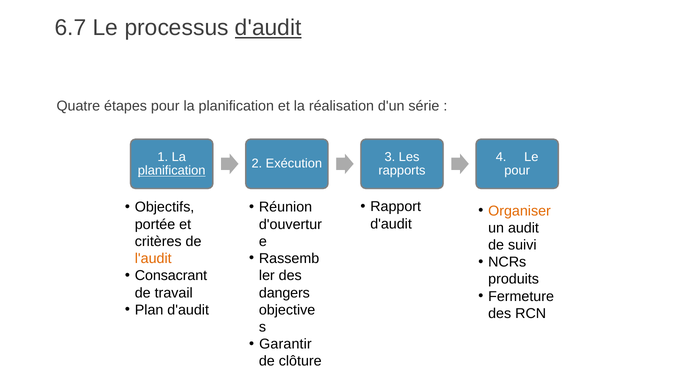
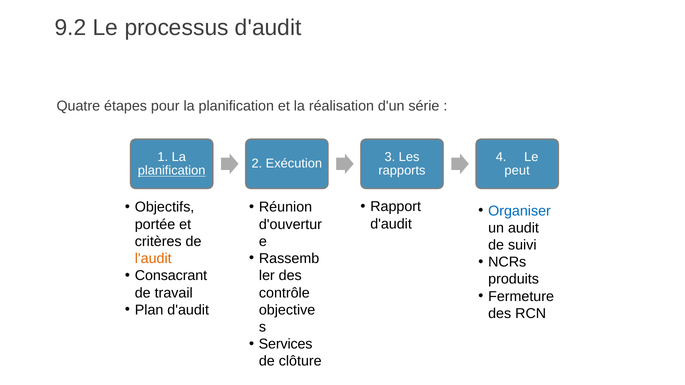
6.7: 6.7 -> 9.2 (71, 28)
d'audit underline: present -> none (268, 28)
pour: pour -> peut (517, 171)
Organiser colour: orange -> blue (520, 211)
dangers: dangers -> contrôle (284, 293)
Garantir: Garantir -> Services (286, 344)
